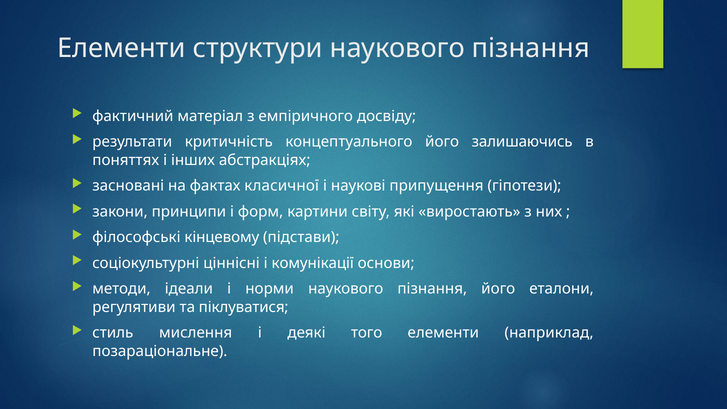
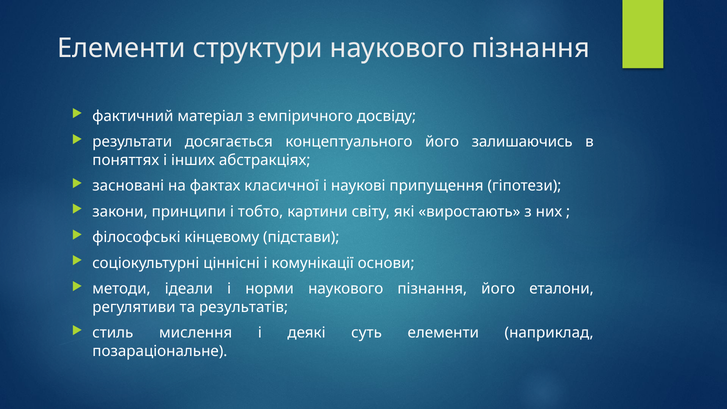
критичність: критичність -> досягається (229, 142)
форм: форм -> тобто (261, 212)
піклуватися: піклуватися -> результатів (244, 307)
того: того -> суть (367, 333)
